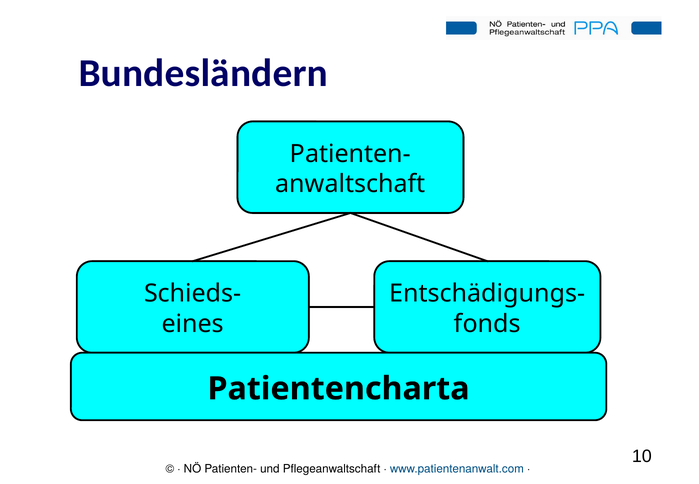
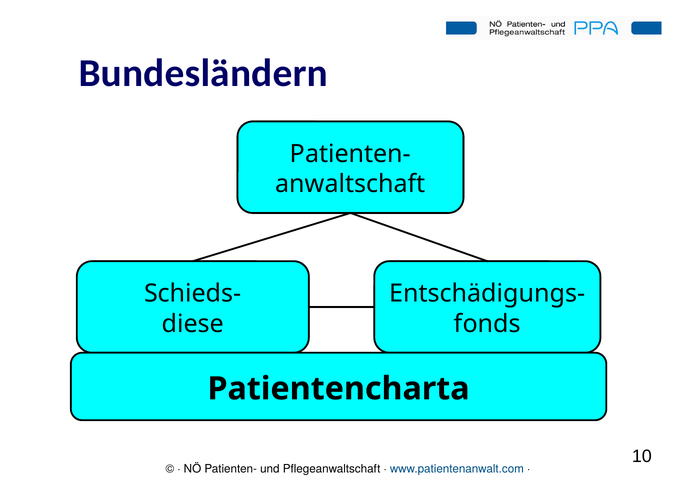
eines: eines -> diese (193, 324)
